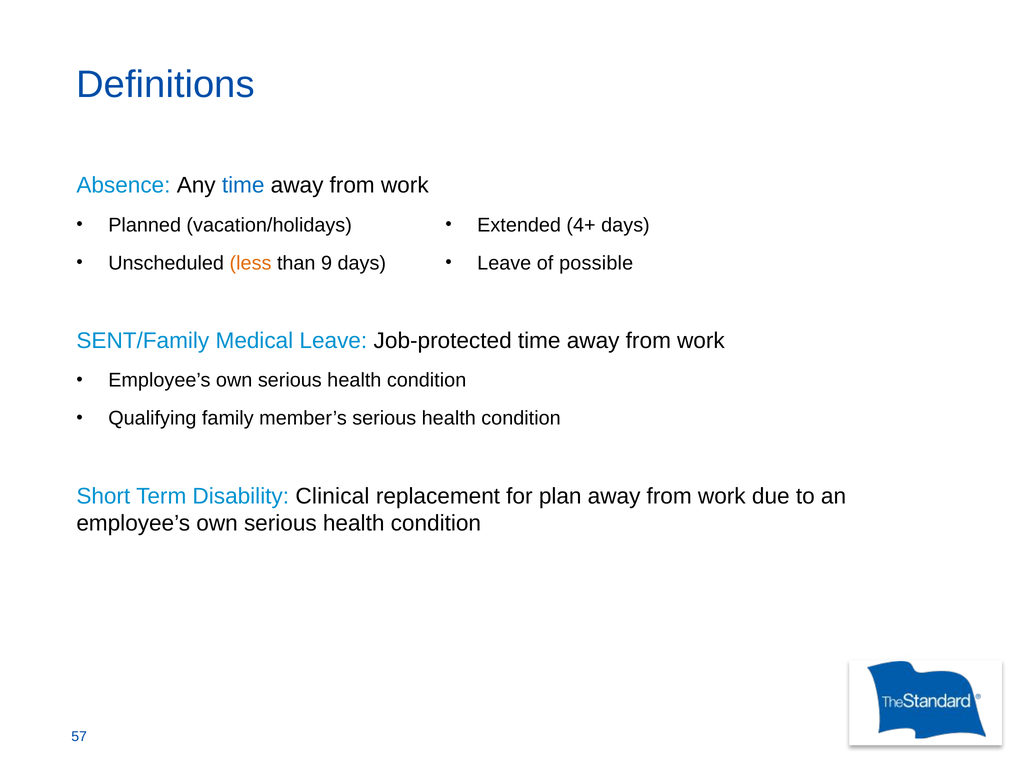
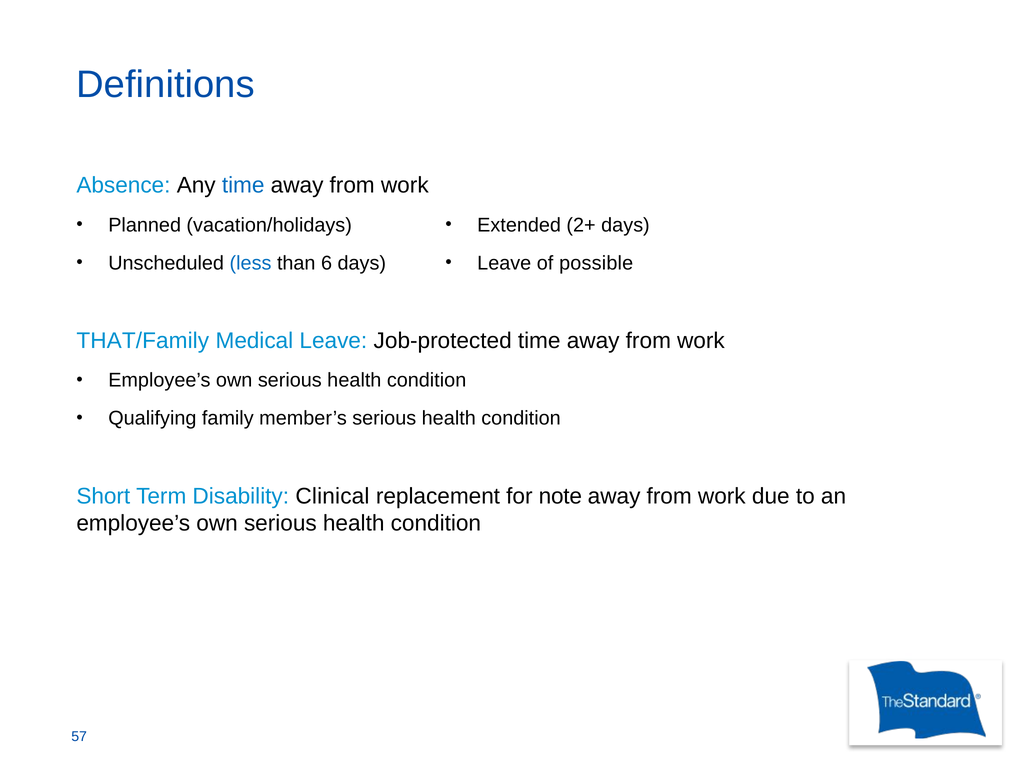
4+: 4+ -> 2+ (581, 225)
less colour: orange -> blue (251, 263)
9: 9 -> 6 (327, 263)
SENT/Family: SENT/Family -> THAT/Family (143, 341)
plan: plan -> note (560, 496)
